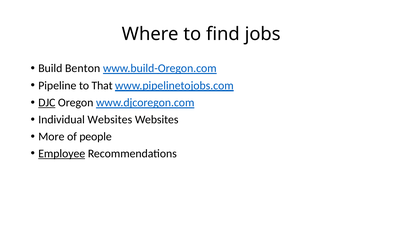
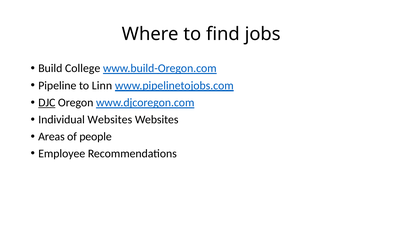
Benton: Benton -> College (83, 68)
That: That -> Linn (102, 85)
More: More -> Areas (51, 136)
Employee underline: present -> none (62, 153)
